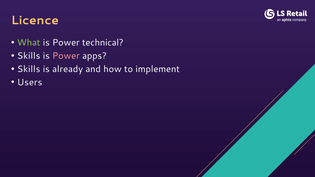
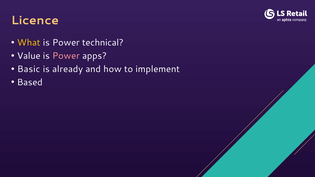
What colour: light green -> yellow (29, 43)
Skills: Skills -> Value (29, 56)
Skills: Skills -> Basic (29, 69)
Users: Users -> Based (30, 82)
